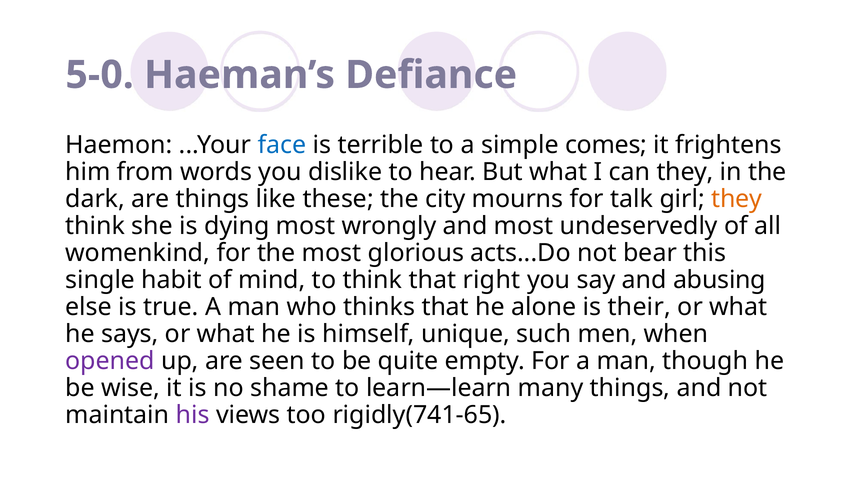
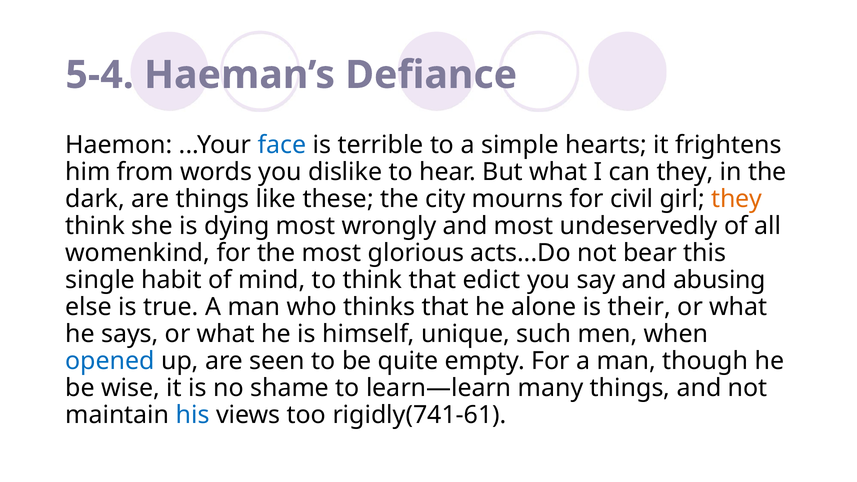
5-0: 5-0 -> 5-4 (100, 75)
comes: comes -> hearts (606, 145)
talk: talk -> civil (632, 199)
right: right -> edict (492, 280)
opened colour: purple -> blue (110, 361)
his colour: purple -> blue (193, 415)
rigidly(741-65: rigidly(741-65 -> rigidly(741-61 (420, 415)
